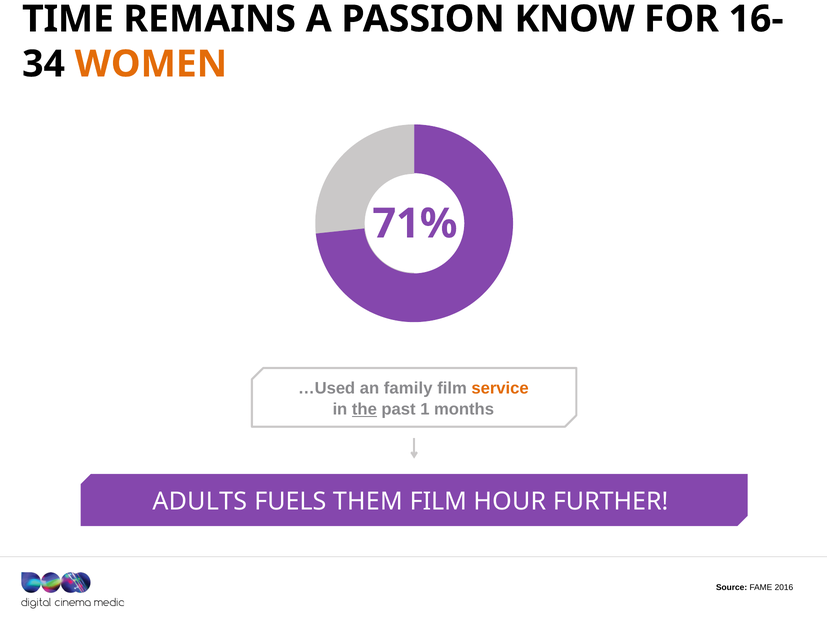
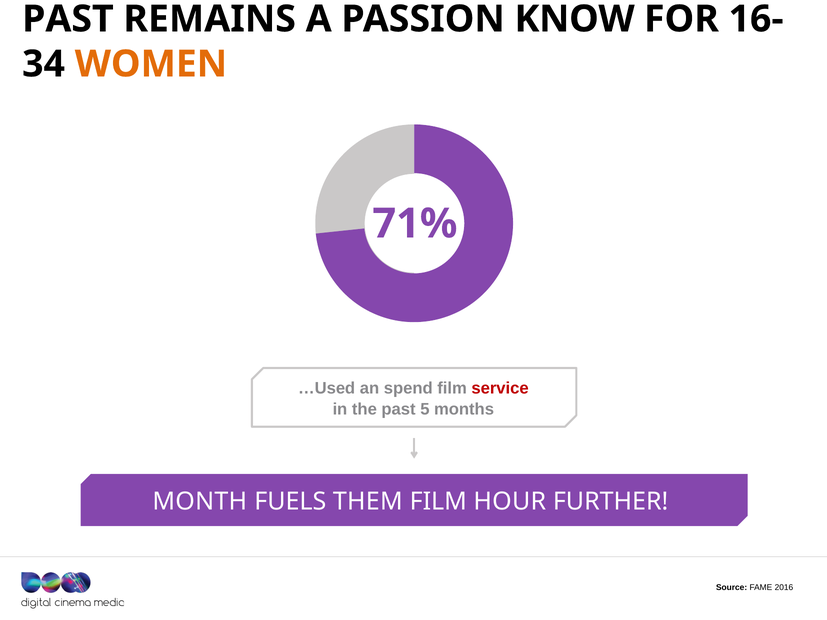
TIME: TIME -> PAST (68, 19)
family: family -> spend (408, 388)
service colour: orange -> red (500, 388)
the underline: present -> none (364, 409)
1: 1 -> 5 (425, 409)
ADULTS: ADULTS -> MONTH (200, 502)
